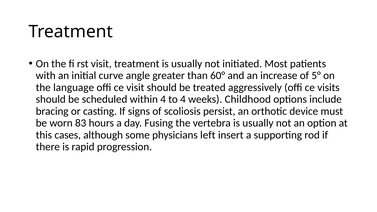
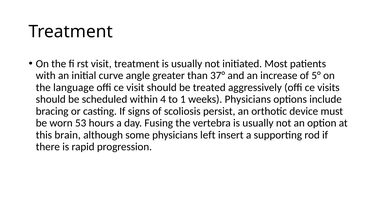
60°: 60° -> 37° (218, 76)
to 4: 4 -> 1 (183, 99)
weeks Childhood: Childhood -> Physicians (248, 99)
83: 83 -> 53 (81, 123)
cases: cases -> brain (68, 135)
